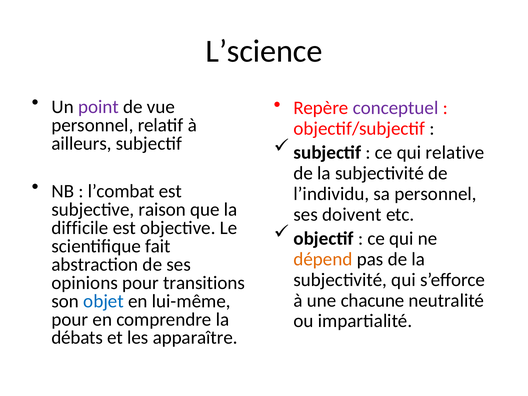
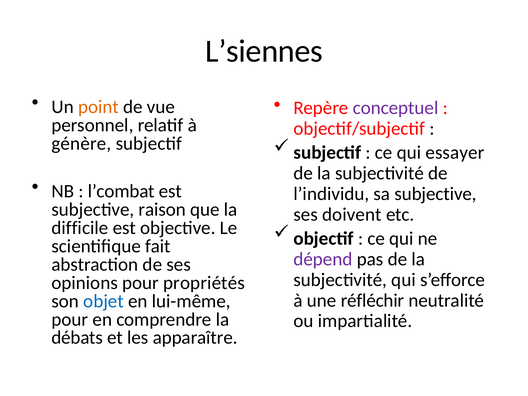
L’science: L’science -> L’siennes (264, 51)
point colour: purple -> orange (98, 107)
ailleurs: ailleurs -> génère (81, 144)
relative: relative -> essayer (455, 153)
sa personnel: personnel -> subjective (436, 194)
dépend colour: orange -> purple (323, 259)
transitions: transitions -> propriétés (204, 283)
chacune: chacune -> réfléchir (373, 300)
